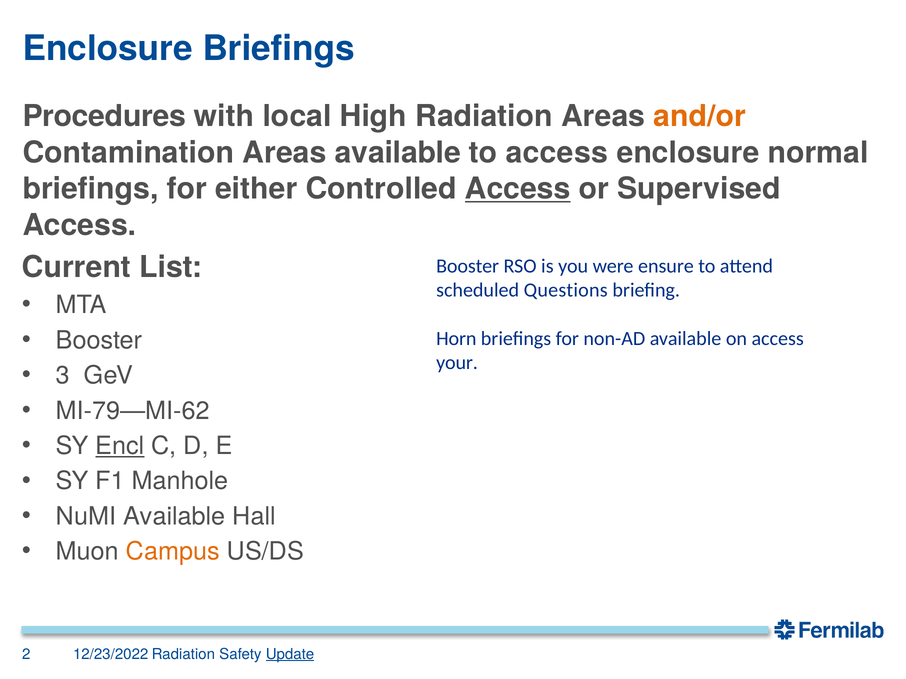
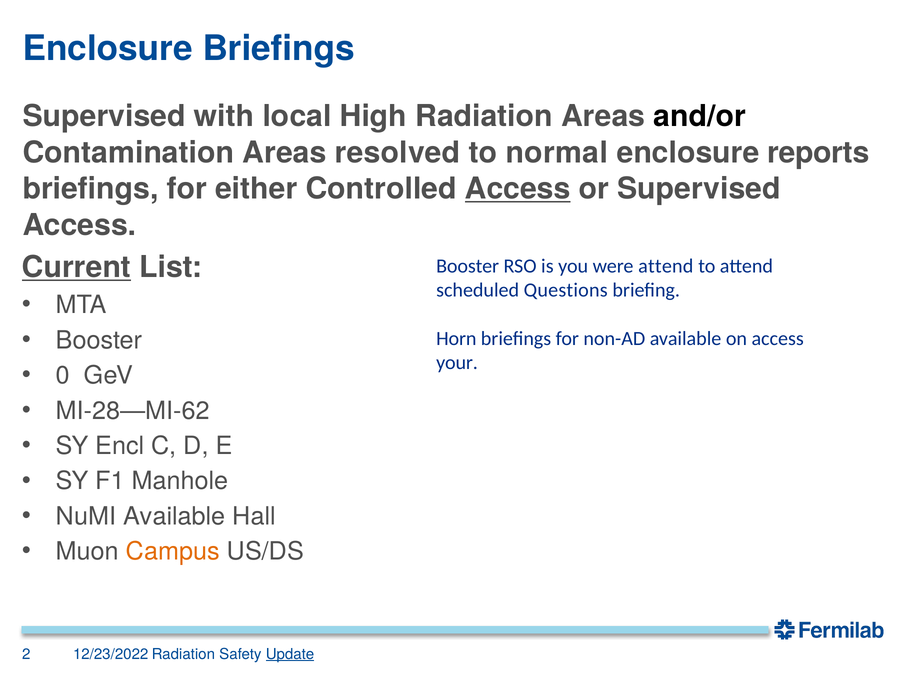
Procedures: Procedures -> Supervised (104, 117)
and/or colour: orange -> black (700, 117)
Areas available: available -> resolved (398, 153)
to access: access -> normal (557, 153)
normal: normal -> reports (818, 153)
Current underline: none -> present (77, 267)
were ensure: ensure -> attend (666, 266)
3: 3 -> 0 (63, 376)
MI-79—MI-62: MI-79—MI-62 -> MI-28—MI-62 (133, 411)
Encl underline: present -> none (120, 446)
